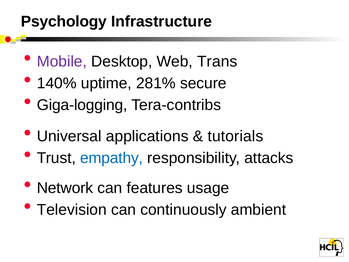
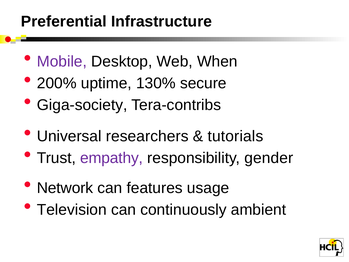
Psychology: Psychology -> Preferential (64, 21)
Trans: Trans -> When (217, 62)
140%: 140% -> 200% (57, 83)
281%: 281% -> 130% (156, 83)
Giga-logging: Giga-logging -> Giga-society (82, 105)
applications: applications -> researchers (147, 136)
empathy colour: blue -> purple (112, 158)
attacks: attacks -> gender (269, 158)
